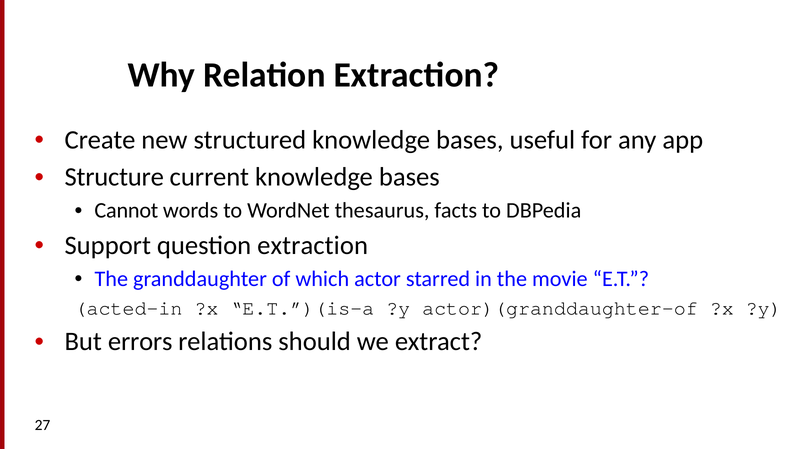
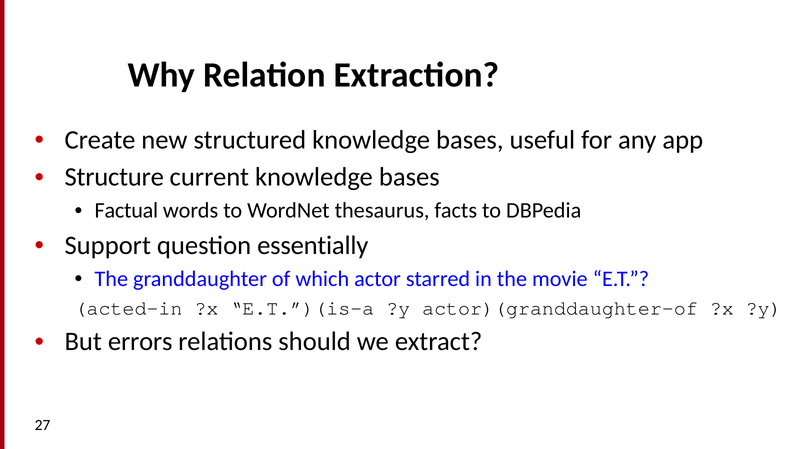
Cannot: Cannot -> Factual (126, 211)
question extraction: extraction -> essentially (313, 246)
